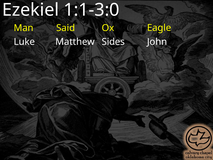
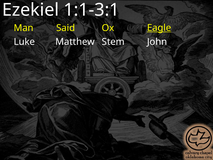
1:1-3:0: 1:1-3:0 -> 1:1-3:1 (92, 10)
Eagle underline: none -> present (159, 28)
Sides: Sides -> Stem (113, 42)
